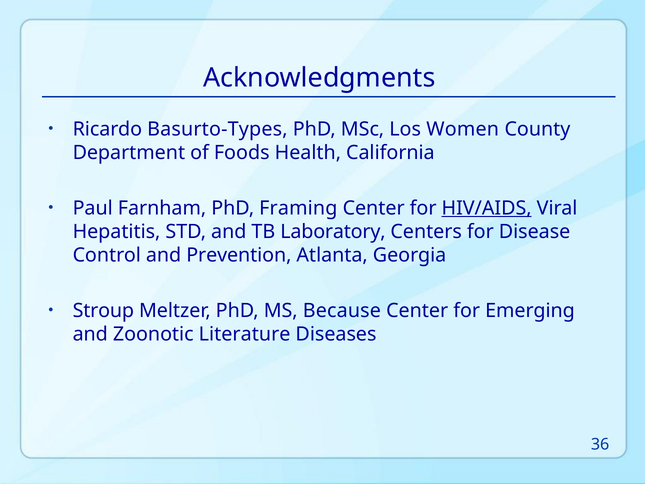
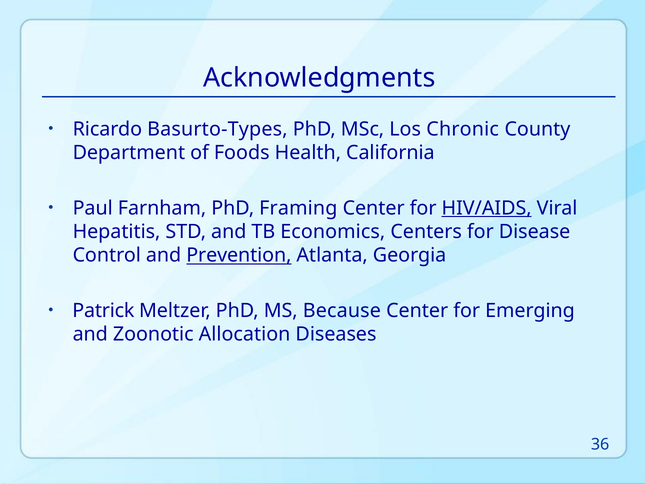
Women: Women -> Chronic (463, 129)
Laboratory: Laboratory -> Economics (333, 232)
Prevention underline: none -> present (239, 255)
Stroup: Stroup -> Patrick (103, 310)
Literature: Literature -> Allocation (245, 334)
